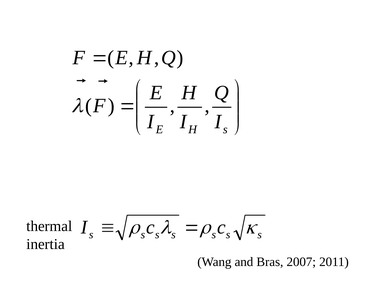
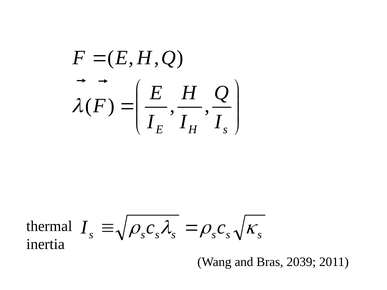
2007: 2007 -> 2039 (301, 262)
